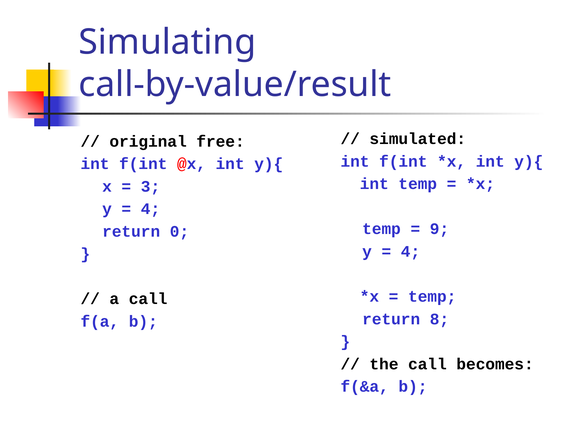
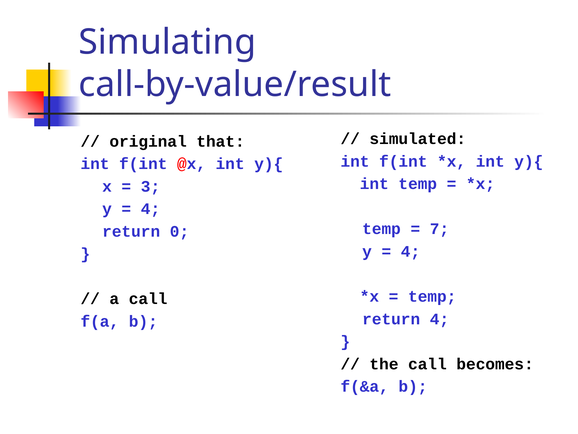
free: free -> that (221, 141)
9: 9 -> 7 (439, 229)
return 8: 8 -> 4 (439, 319)
